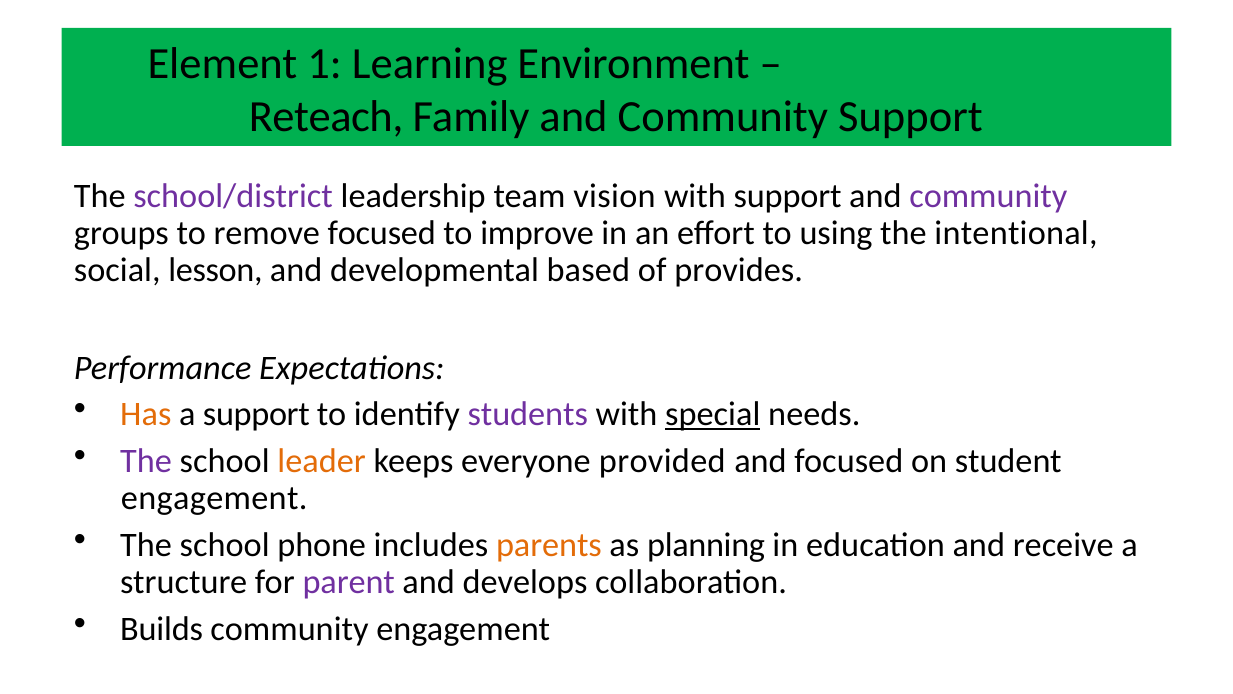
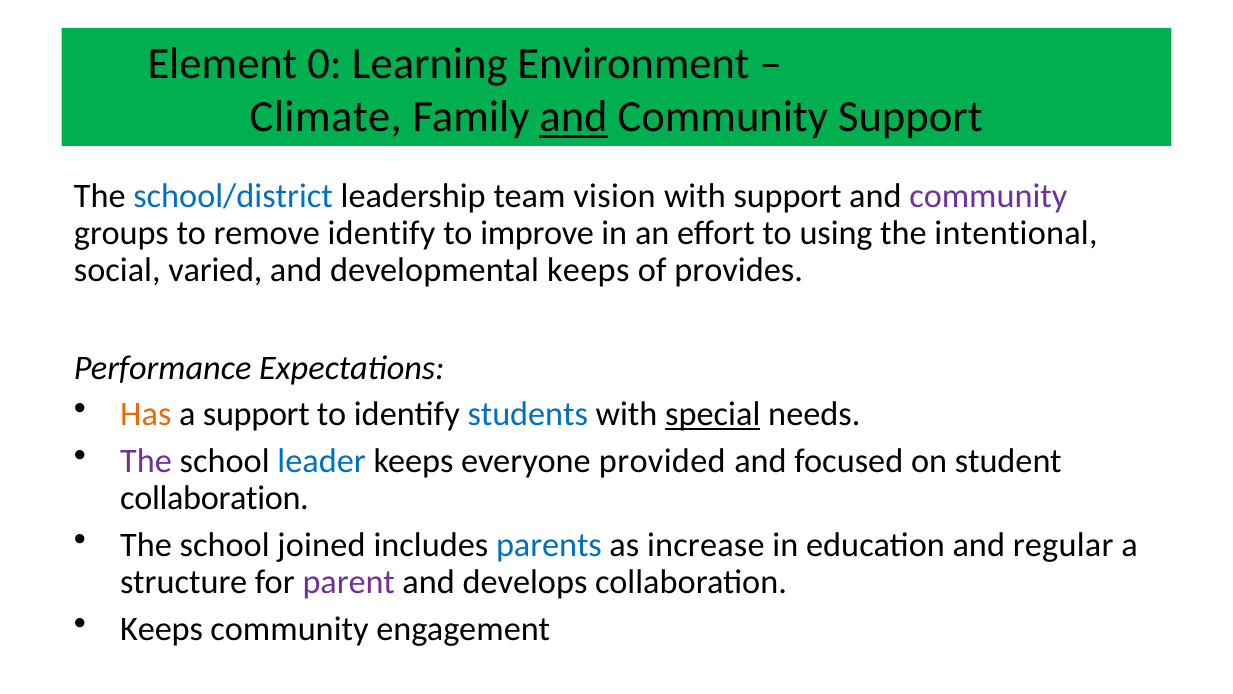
1: 1 -> 0 (325, 64)
Reteach: Reteach -> Climate (326, 117)
and underline: none -> present (574, 117)
school/district colour: purple -> blue (233, 196)
remove focused: focused -> identify (381, 233)
lesson: lesson -> varied (215, 270)
developmental based: based -> keeps (588, 270)
students colour: purple -> blue (528, 414)
leader colour: orange -> blue (322, 461)
engagement: engagement -> collaboration (215, 498)
phone: phone -> joined (322, 545)
parents colour: orange -> blue (549, 545)
planning: planning -> increase (706, 545)
receive: receive -> regular (1063, 545)
Builds: Builds -> Keeps (162, 629)
